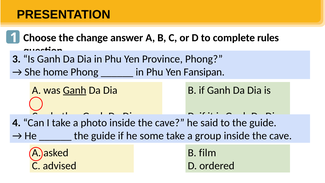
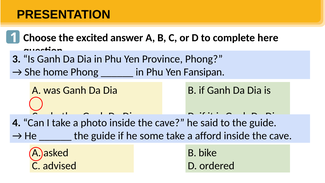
change: change -> excited (92, 38)
rules: rules -> here (268, 38)
Ganh underline: present -> none (75, 90)
group: group -> afford (208, 136)
film: film -> bike (208, 153)
